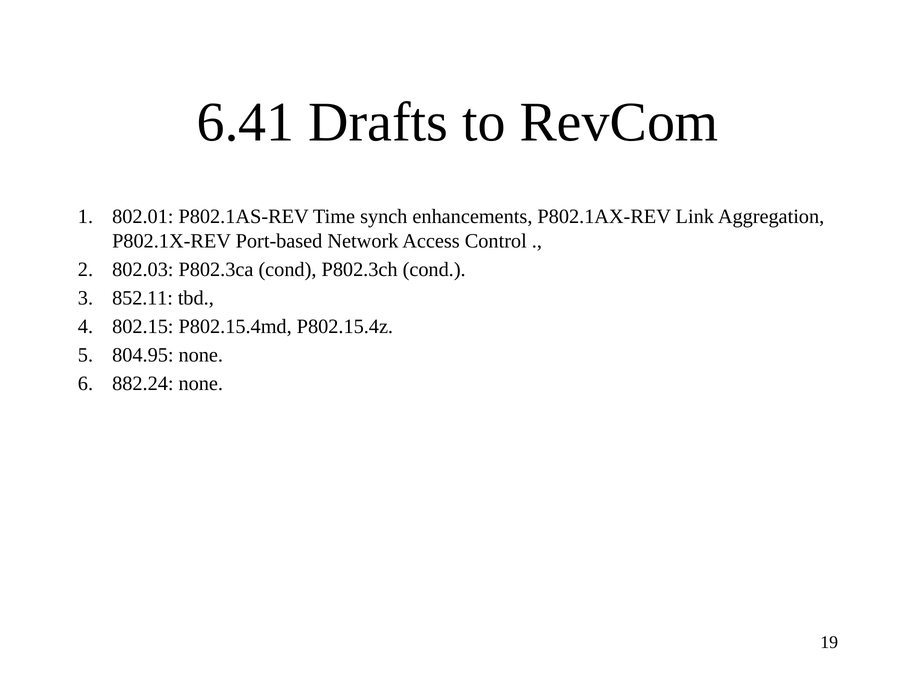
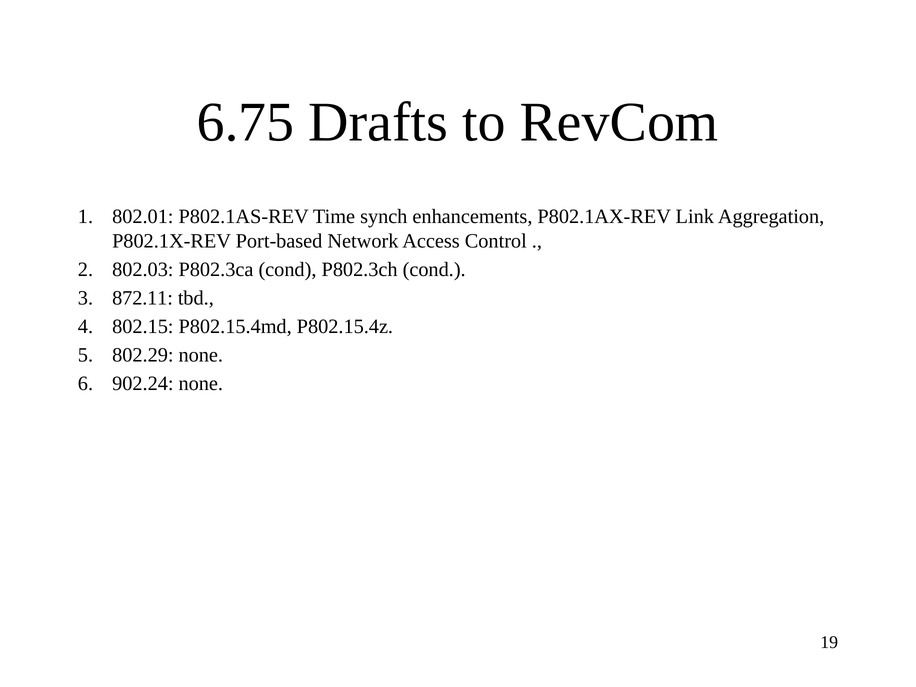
6.41: 6.41 -> 6.75 (245, 122)
852.11: 852.11 -> 872.11 (143, 298)
804.95: 804.95 -> 802.29 (143, 355)
882.24: 882.24 -> 902.24 (143, 384)
